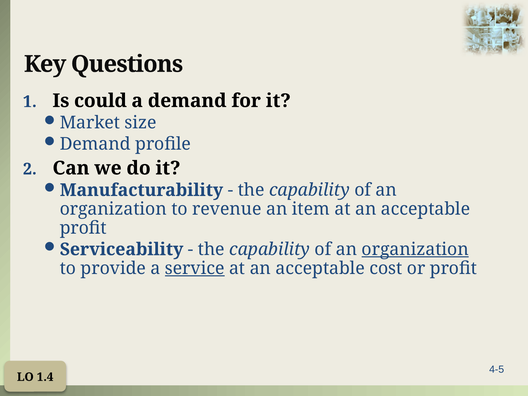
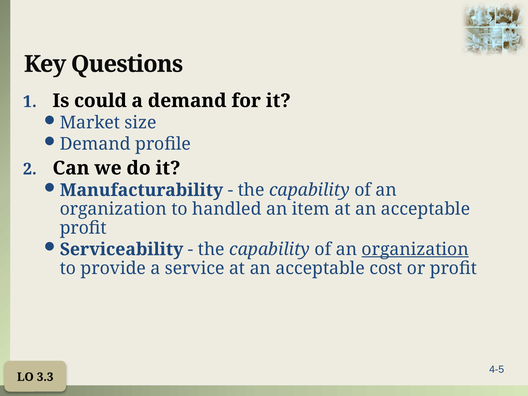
revenue: revenue -> handled (227, 209)
service underline: present -> none (195, 268)
1.4: 1.4 -> 3.3 (45, 377)
